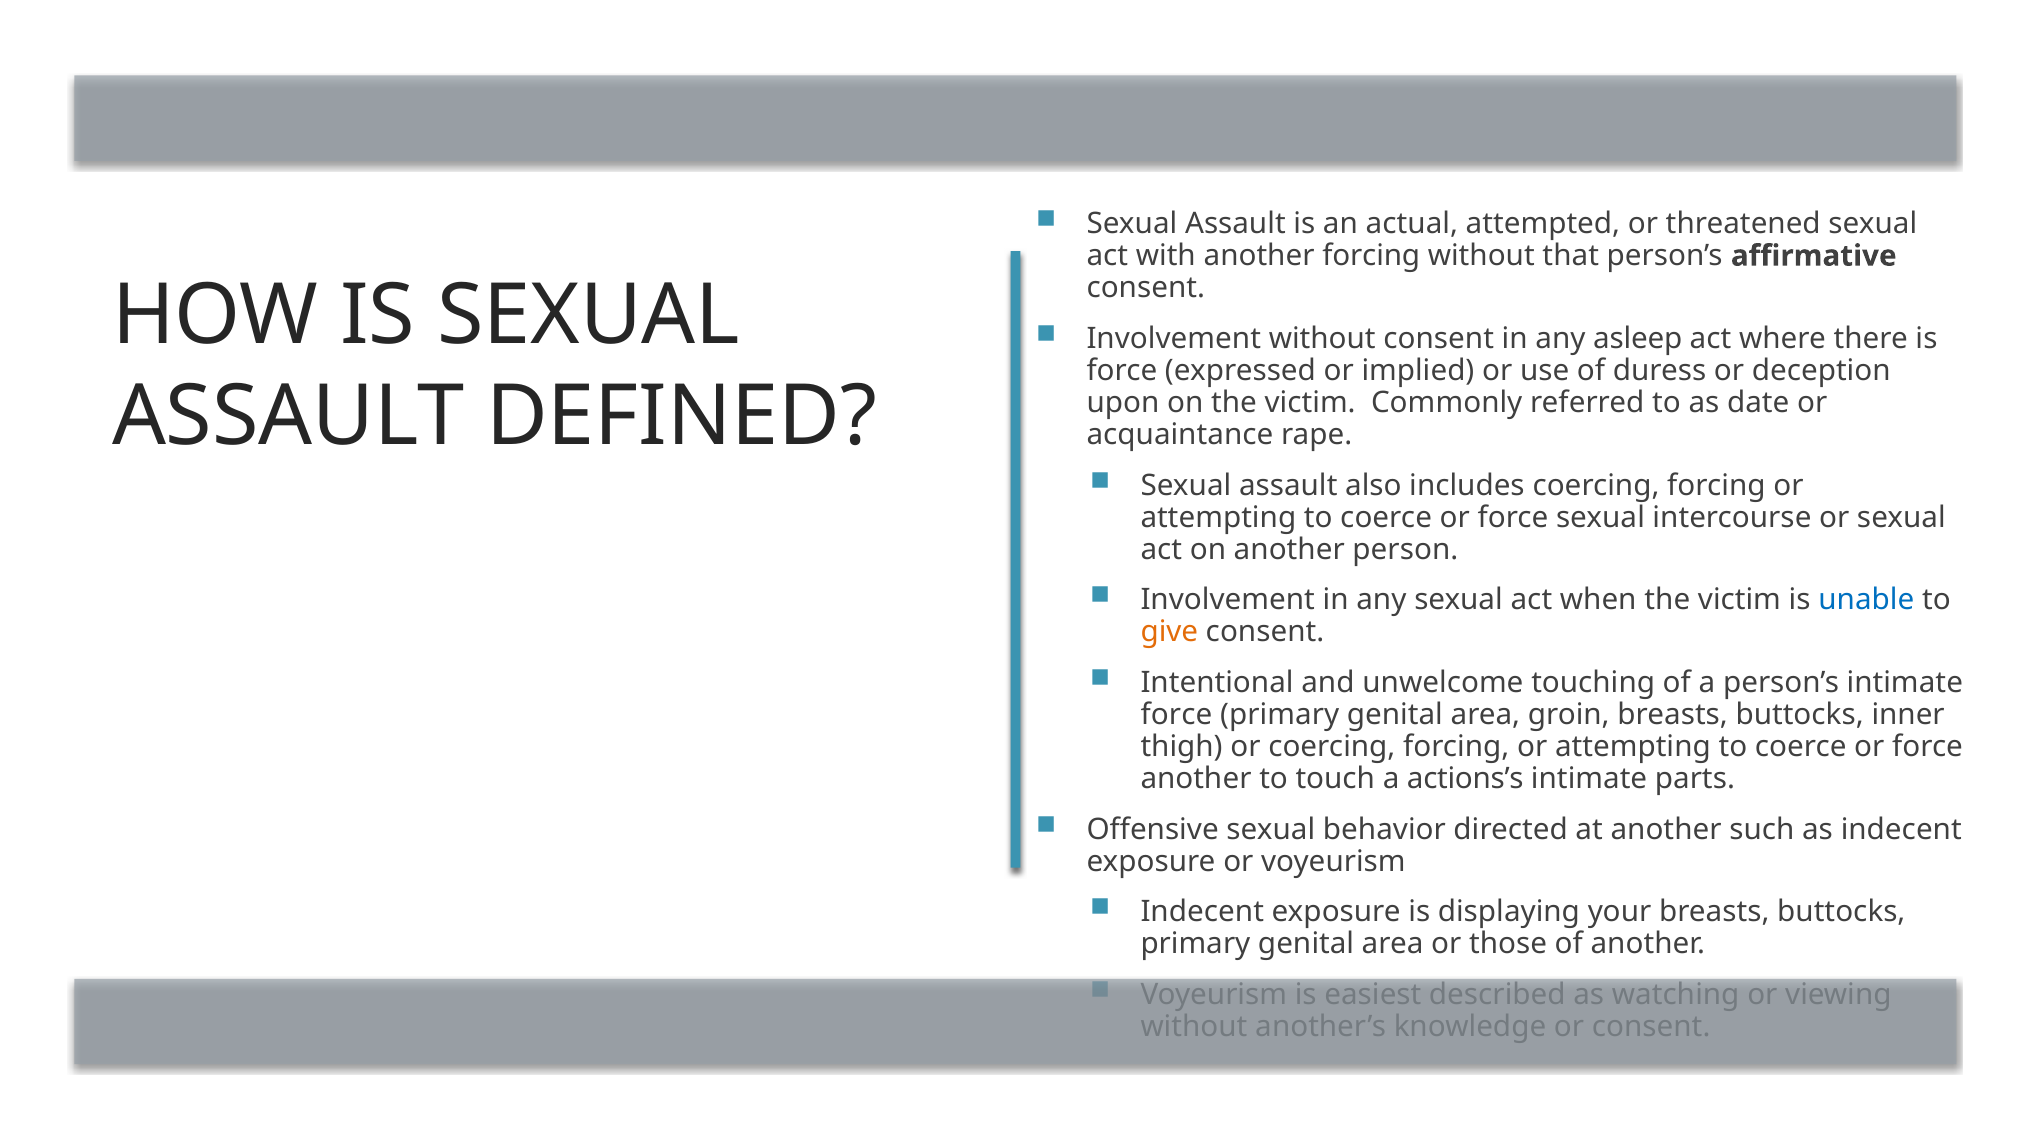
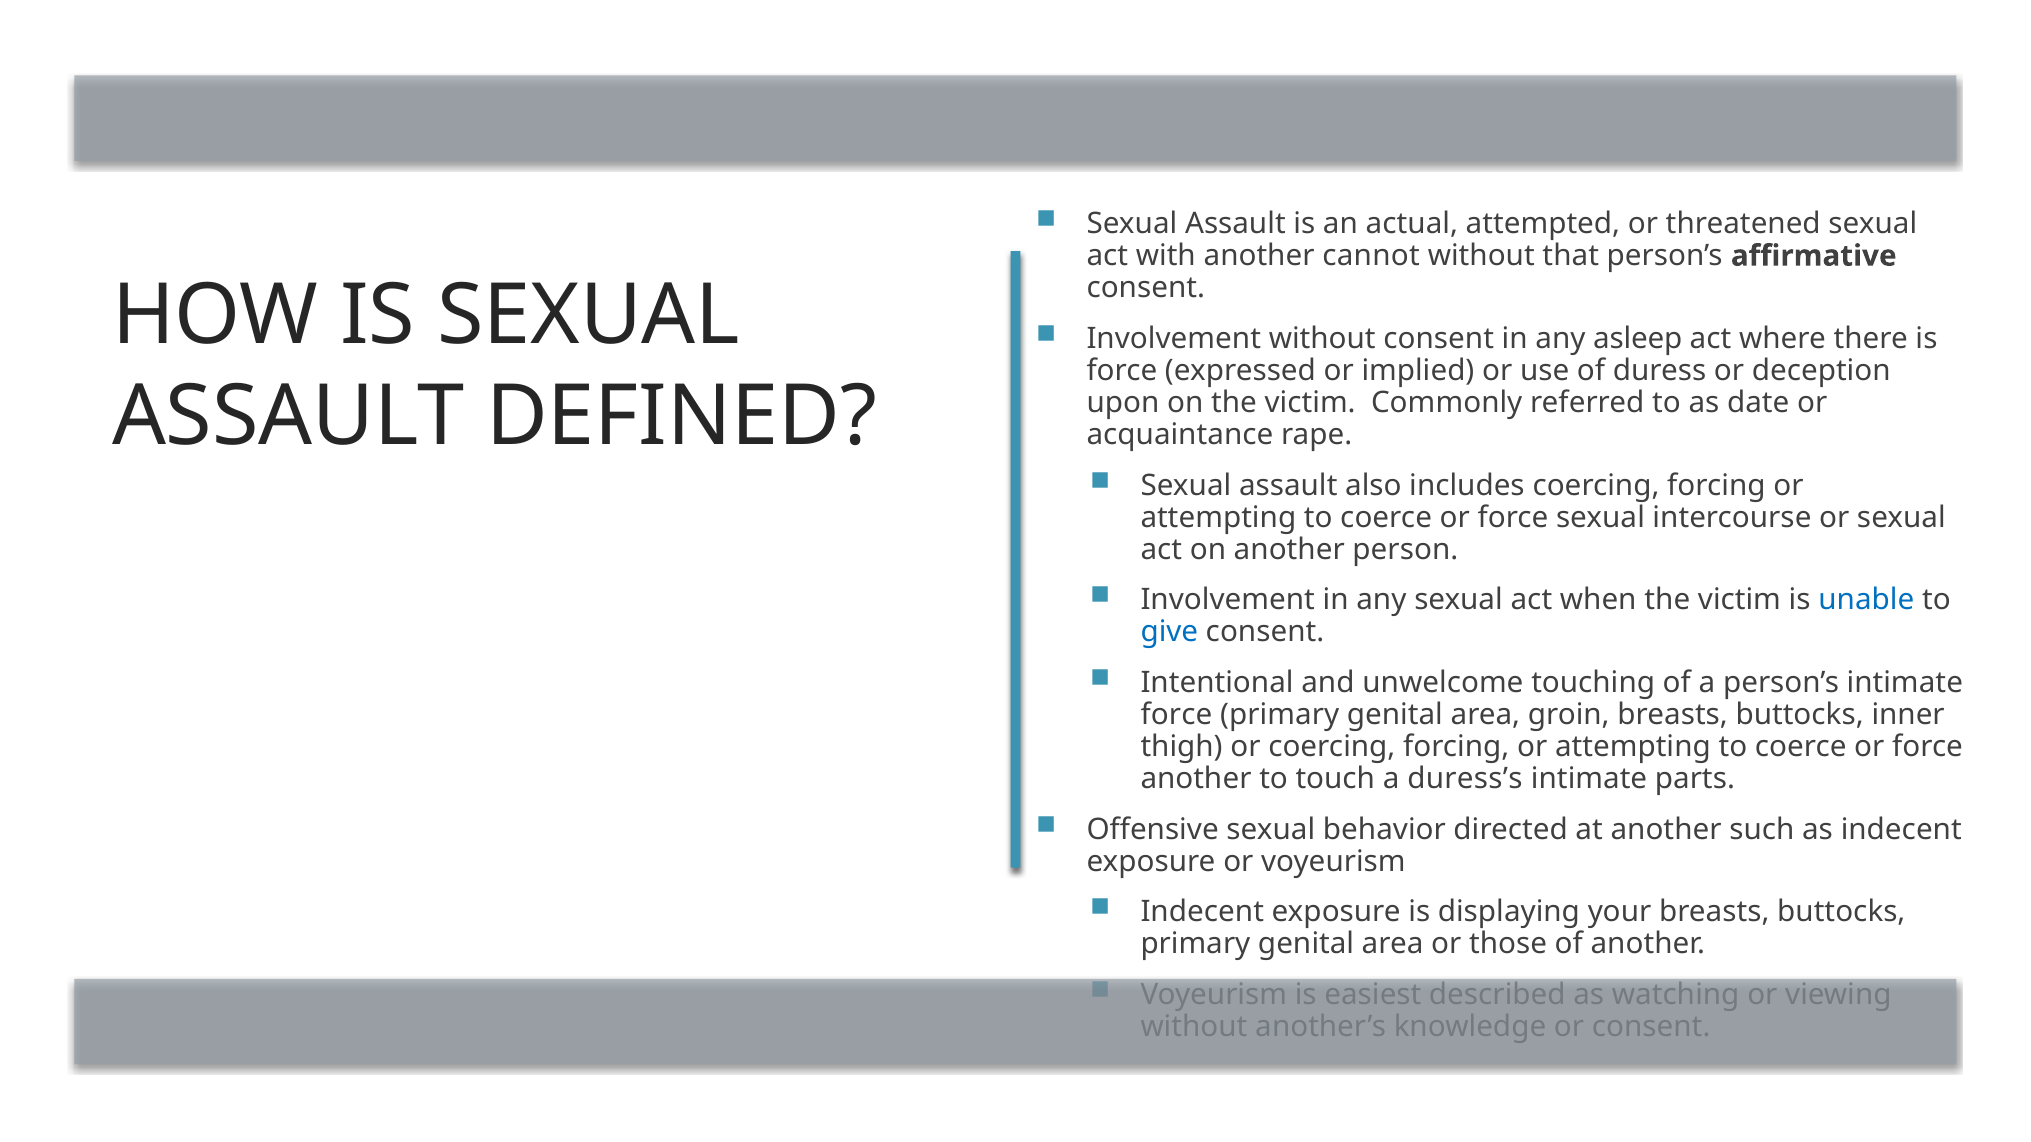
another forcing: forcing -> cannot (1371, 256)
give colour: orange -> blue (1169, 632)
actions’s: actions’s -> duress’s (1465, 779)
